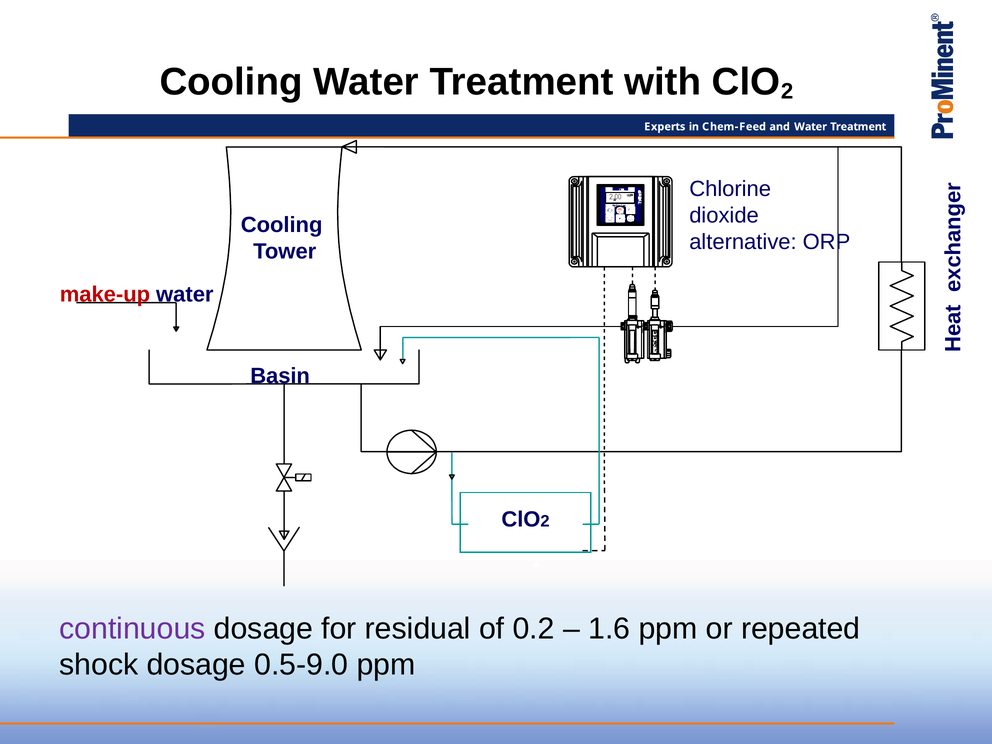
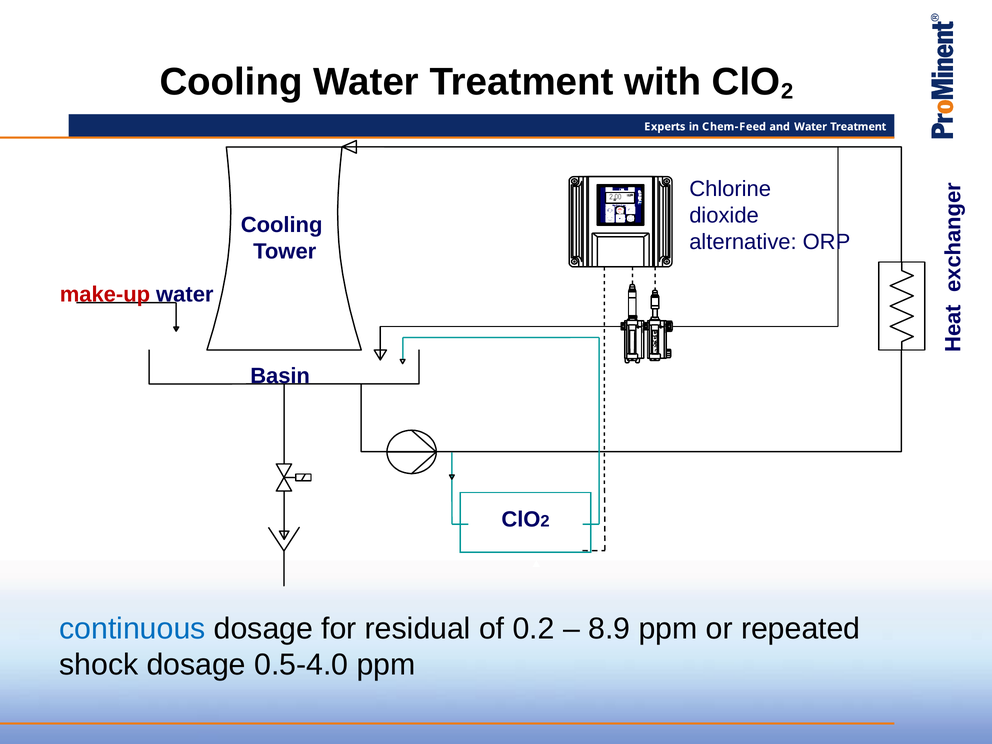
continuous colour: purple -> blue (132, 629)
1.6: 1.6 -> 8.9 (609, 629)
0.5-9.0: 0.5-9.0 -> 0.5-4.0 (301, 665)
